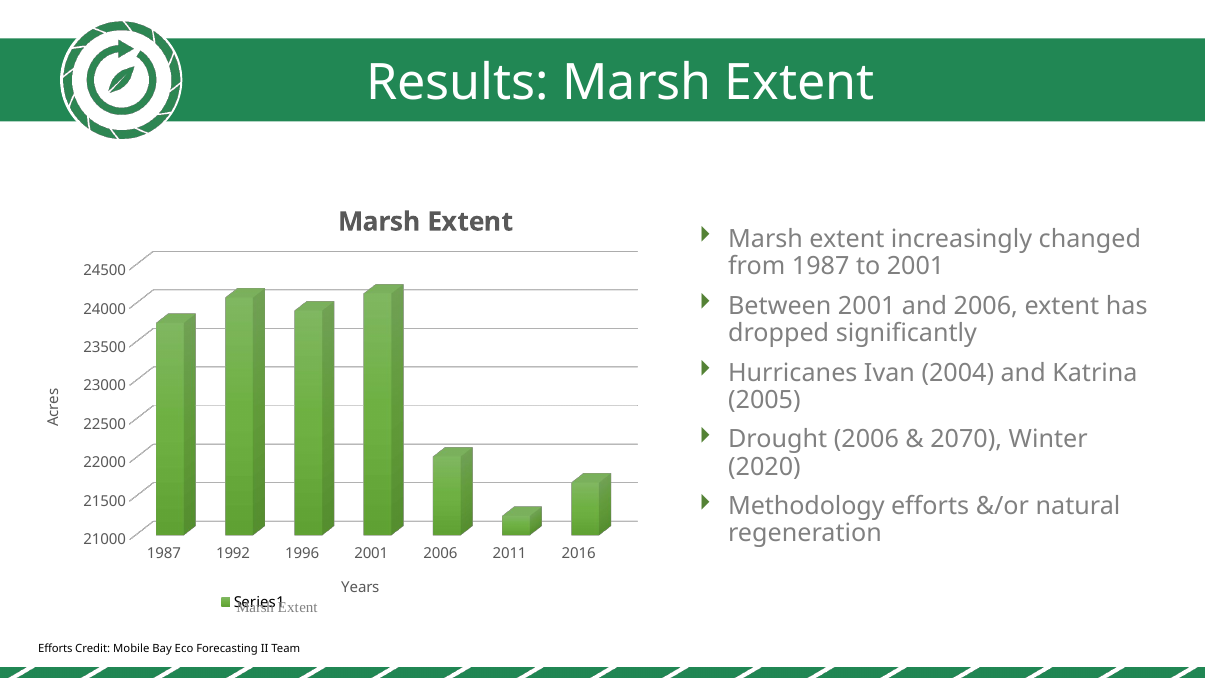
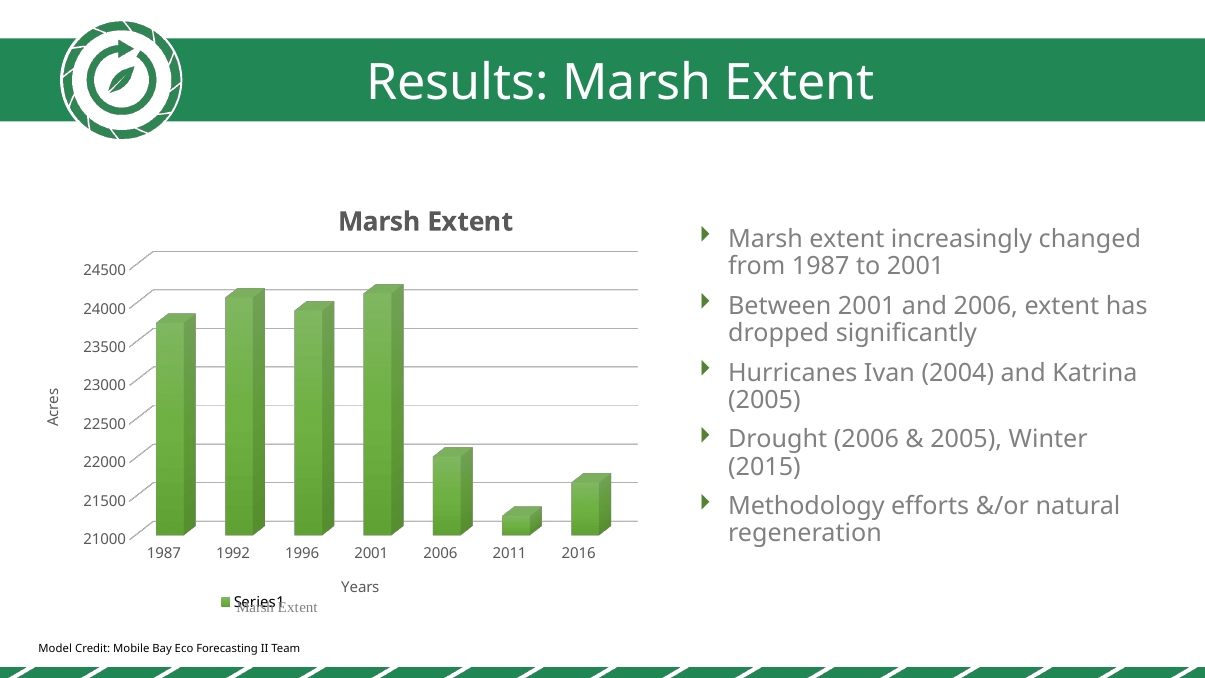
2070: 2070 -> 2005 (966, 439)
2020: 2020 -> 2015 (764, 467)
Efforts: Efforts -> Model (55, 648)
